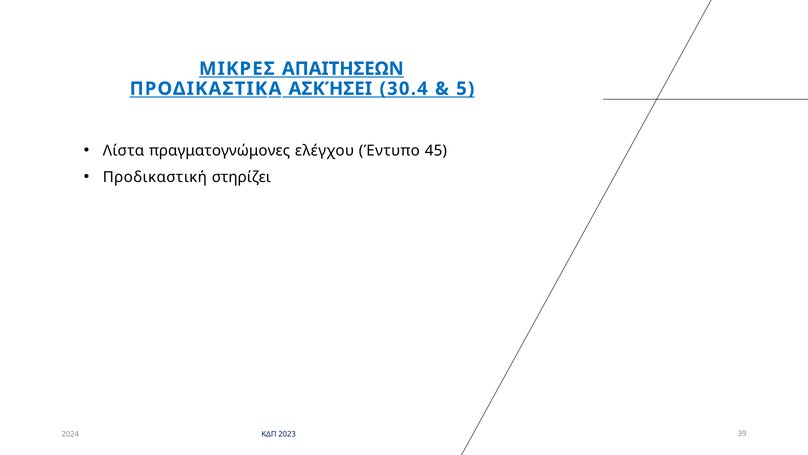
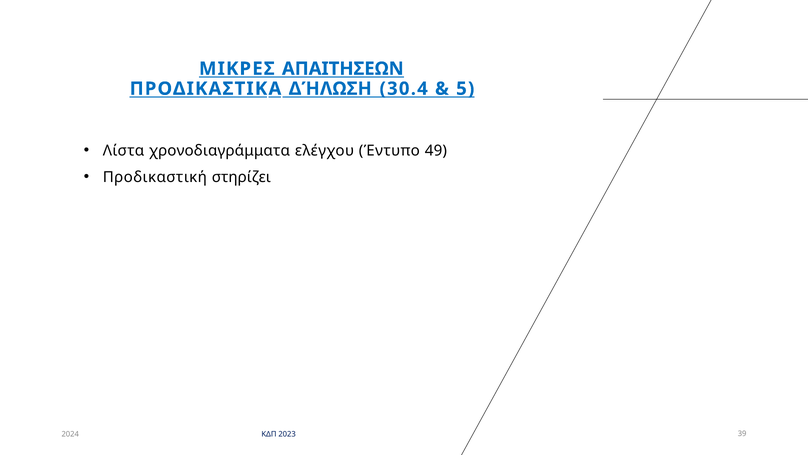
ΑΣΚΉΣΕΙ: ΑΣΚΉΣΕΙ -> ΔΉΛΩΣΗ (330, 89)
πραγματογνώμονες: πραγματογνώμονες -> χρονοδιαγράμματα (220, 150)
45: 45 -> 49 (436, 150)
